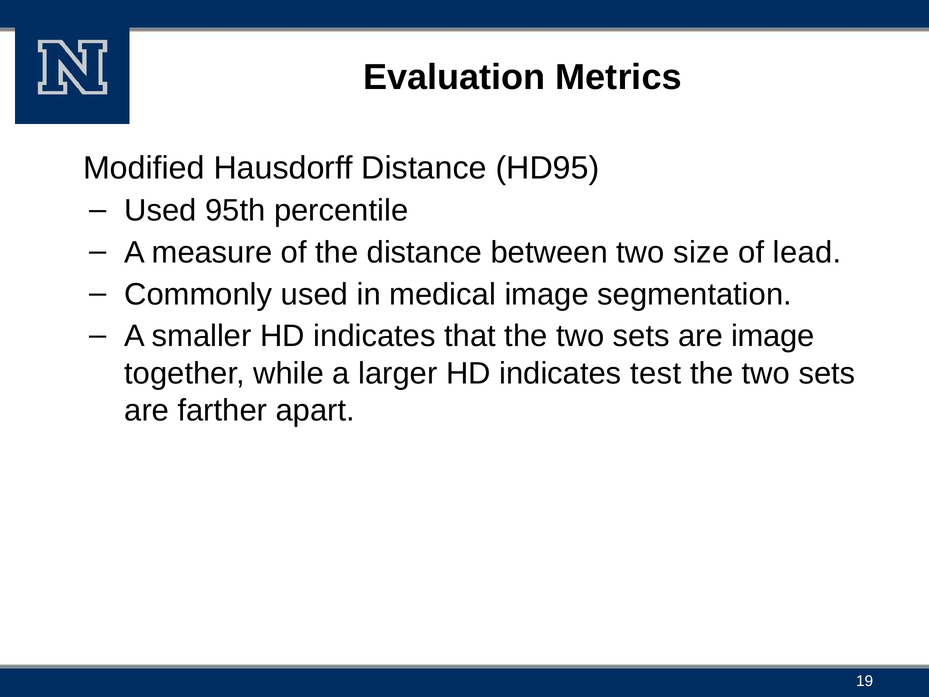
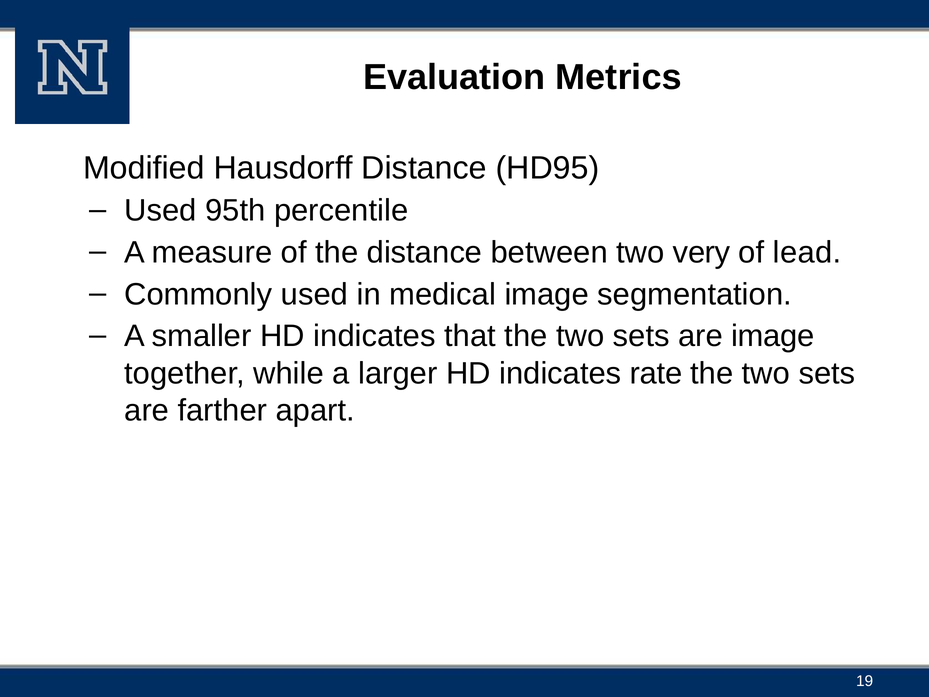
size: size -> very (702, 252)
test: test -> rate (656, 373)
